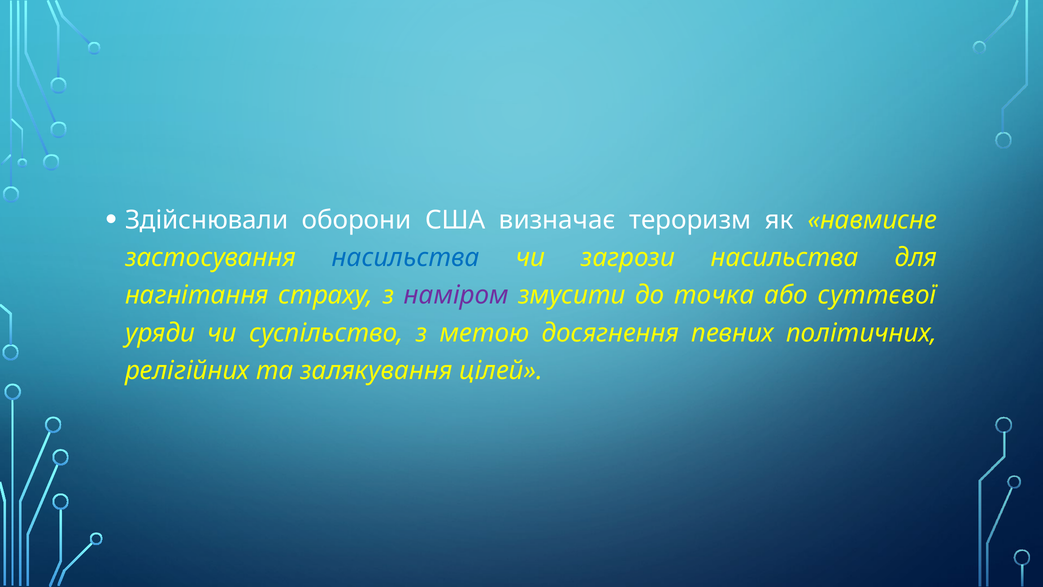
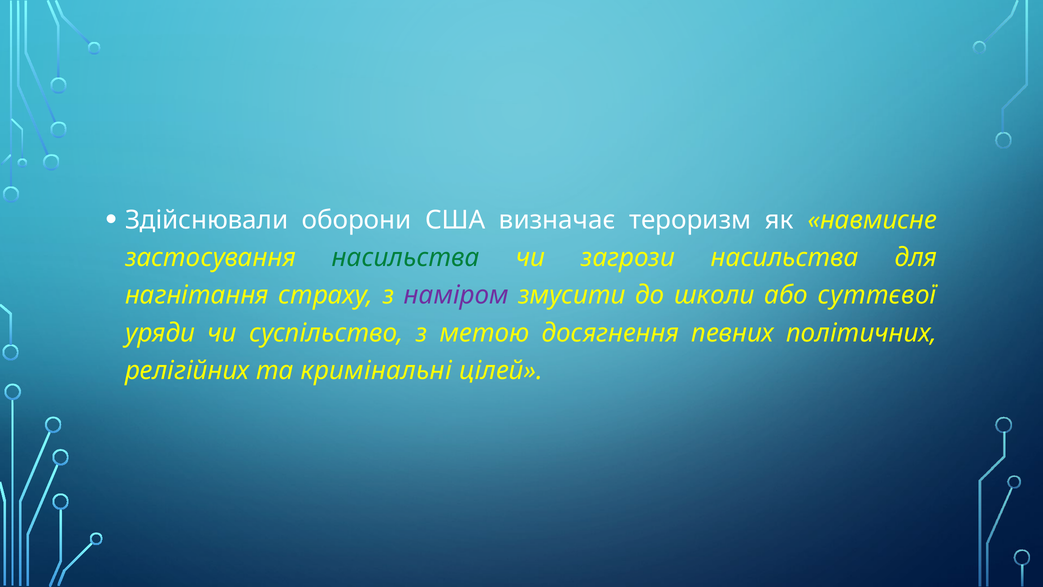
насильства colour: blue -> green (406, 258)
точка: точка -> школи (714, 295)
залякування: залякування -> кримінальні (376, 370)
